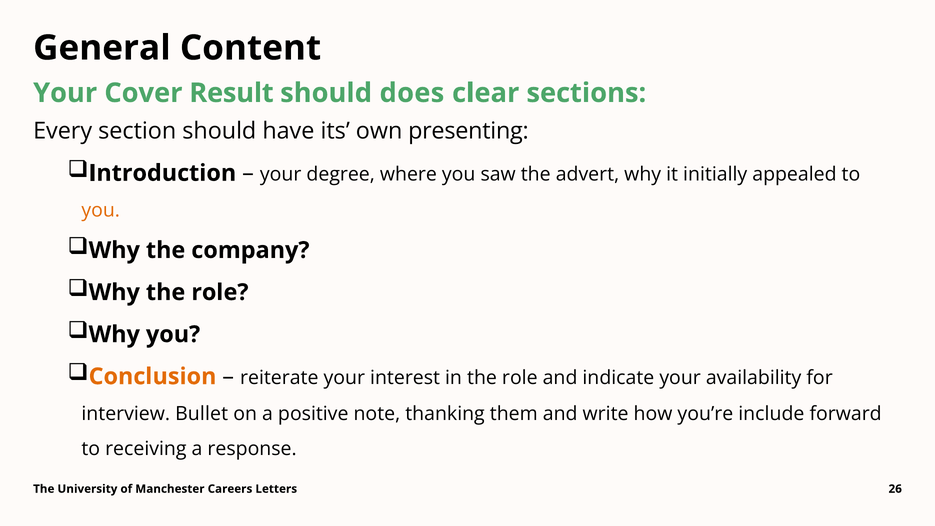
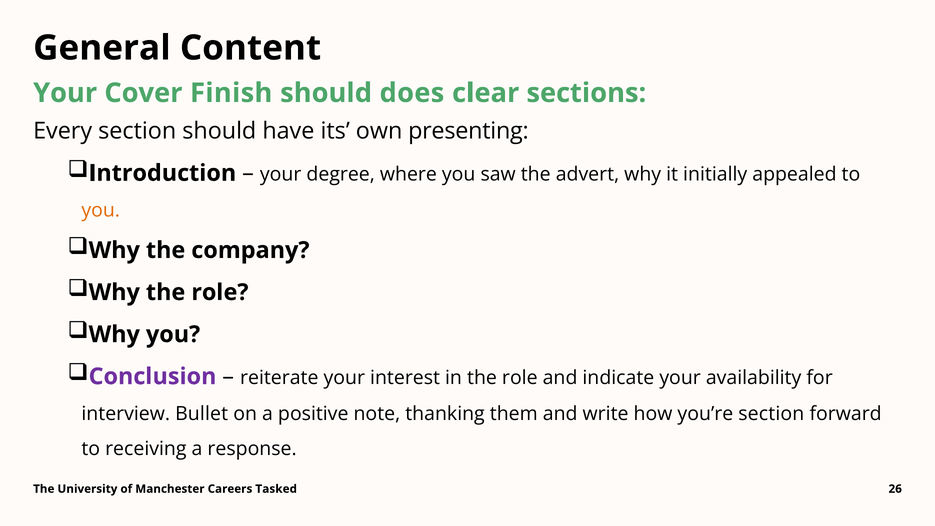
Result: Result -> Finish (231, 93)
Conclusion colour: orange -> purple (153, 376)
you’re include: include -> section (771, 414)
Letters: Letters -> Tasked (276, 489)
